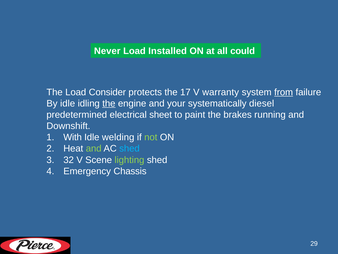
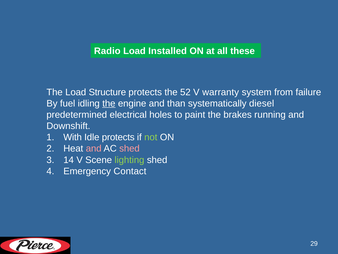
Never: Never -> Radio (107, 51)
could: could -> these (243, 51)
Consider: Consider -> Structure (107, 92)
17: 17 -> 52 (185, 92)
from underline: present -> none (284, 92)
By idle: idle -> fuel (68, 103)
your: your -> than (176, 103)
sheet: sheet -> holes (161, 115)
Idle welding: welding -> protects (118, 137)
and colour: light green -> pink (94, 148)
shed colour: light blue -> pink (129, 148)
32: 32 -> 14 (69, 160)
Chassis: Chassis -> Contact (130, 171)
